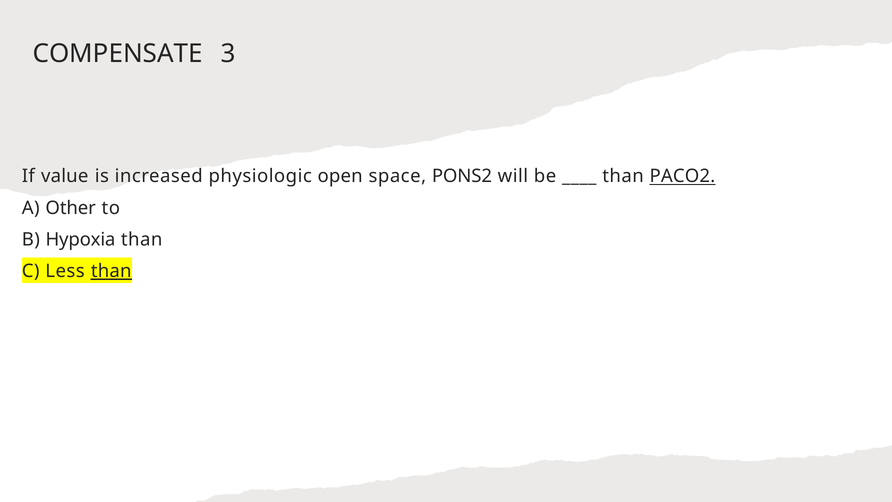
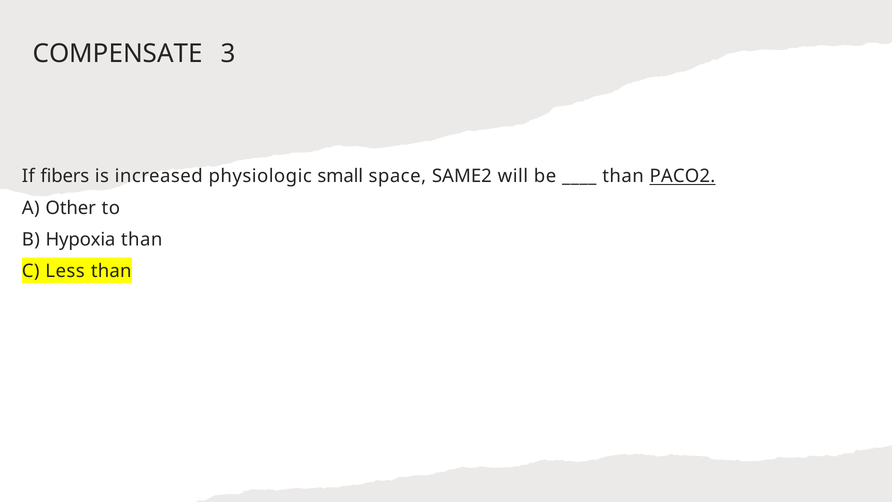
value: value -> fibers (65, 176)
open: open -> small (340, 176)
PONS2: PONS2 -> SAME2 (462, 176)
than underline: present -> none (111, 271)
